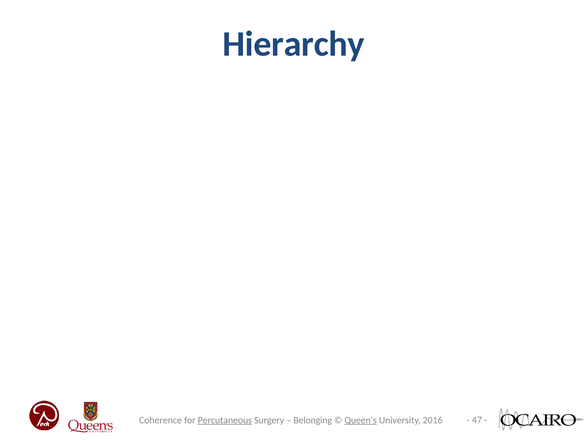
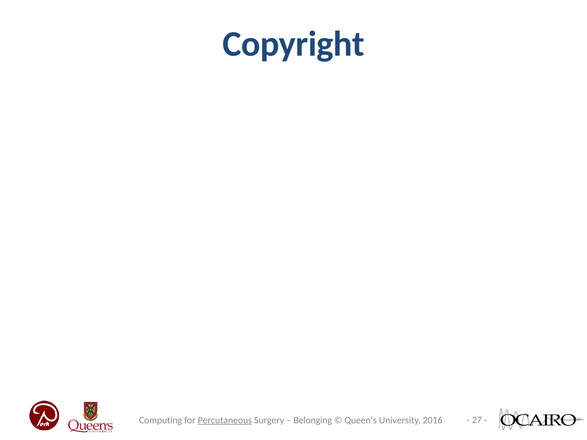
Hierarchy: Hierarchy -> Copyright (294, 44)
47: 47 -> 27 (477, 420)
Coherence: Coherence -> Computing (161, 420)
Queen’s underline: present -> none (361, 420)
